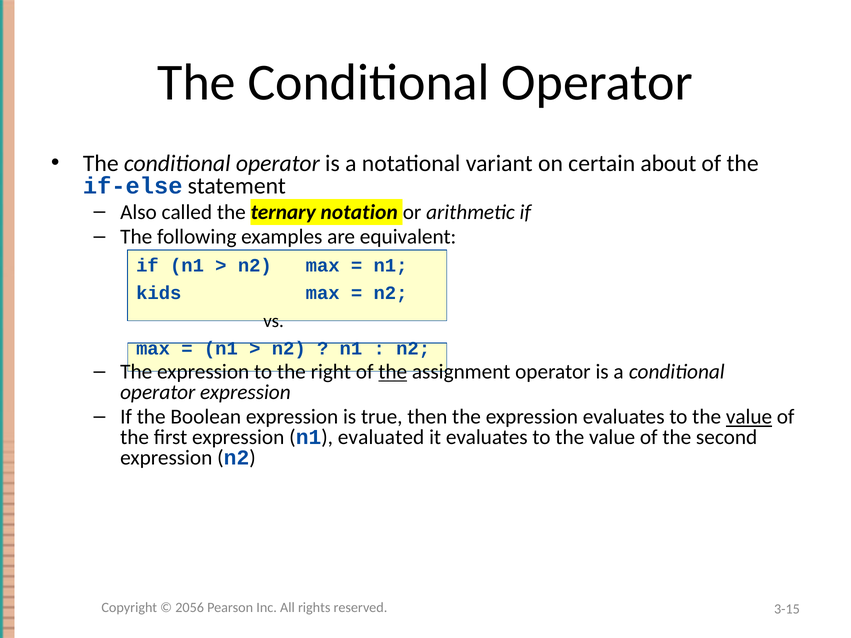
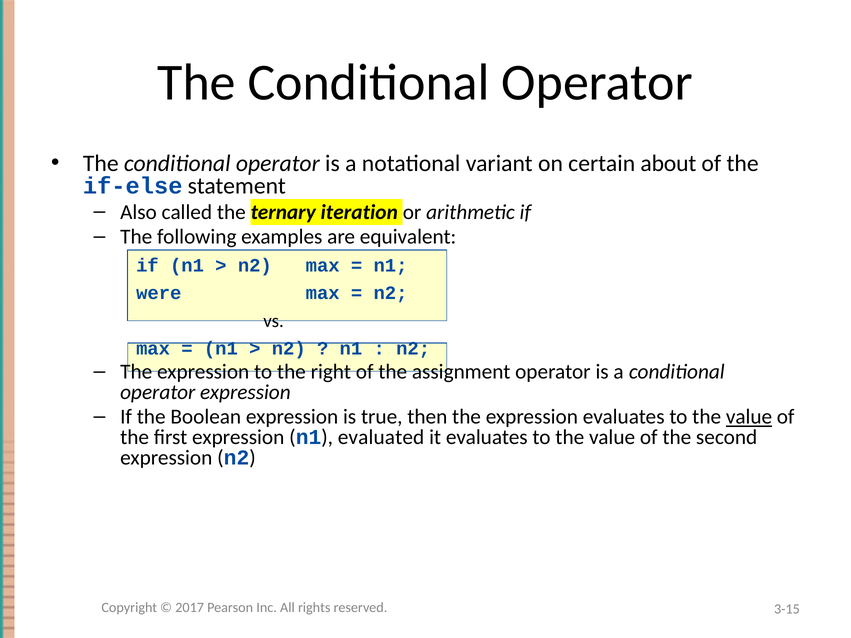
notation: notation -> iteration (359, 212)
kids: kids -> were (159, 293)
the underline: present -> none (393, 372)
2056: 2056 -> 2017 (190, 608)
